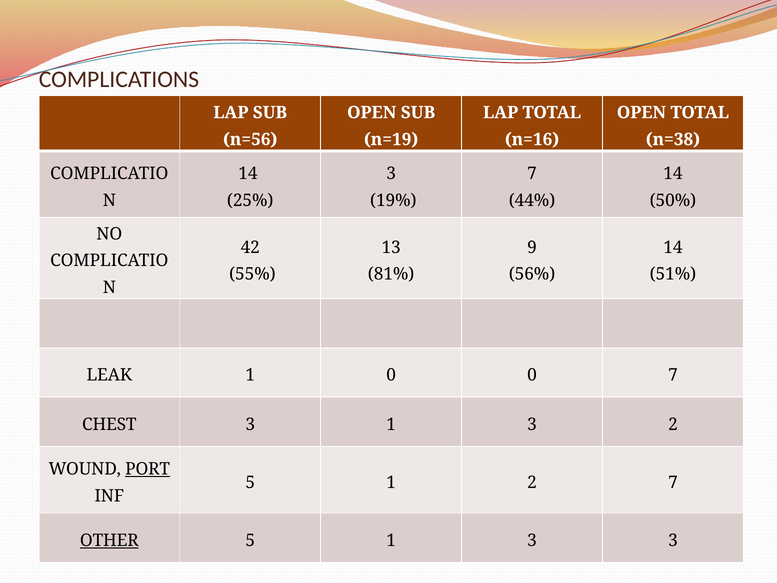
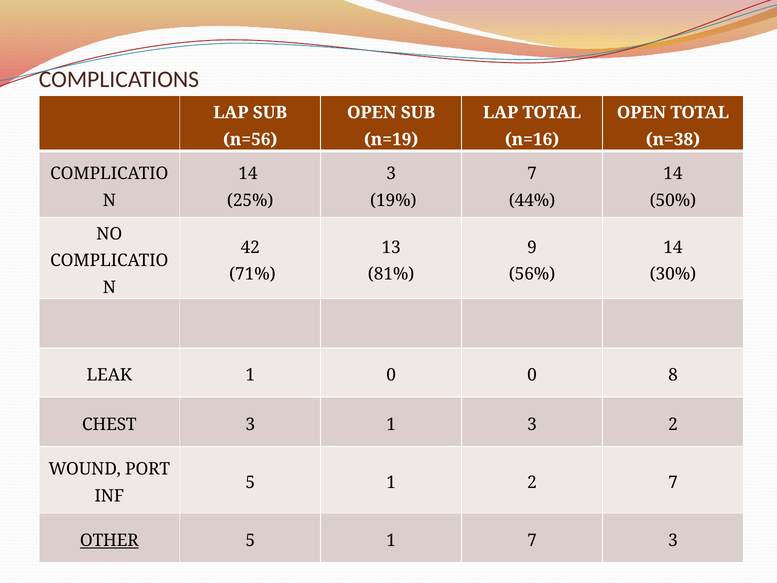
55%: 55% -> 71% (252, 274)
51%: 51% -> 30% (673, 274)
0 7: 7 -> 8 (673, 375)
PORT underline: present -> none (148, 469)
5 1 3: 3 -> 7 (532, 540)
